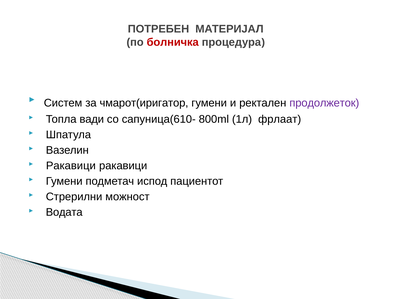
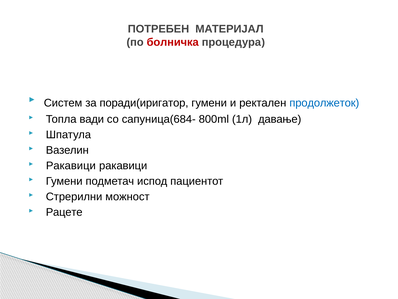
чмарот(иригатор: чмарот(иригатор -> поради(иригатор (144, 103)
продолжеток colour: purple -> blue (324, 103)
сапуница(610-: сапуница(610- -> сапуница(684- (159, 119)
фрлаат: фрлаат -> давање (280, 119)
Водата: Водата -> Рацете (64, 212)
